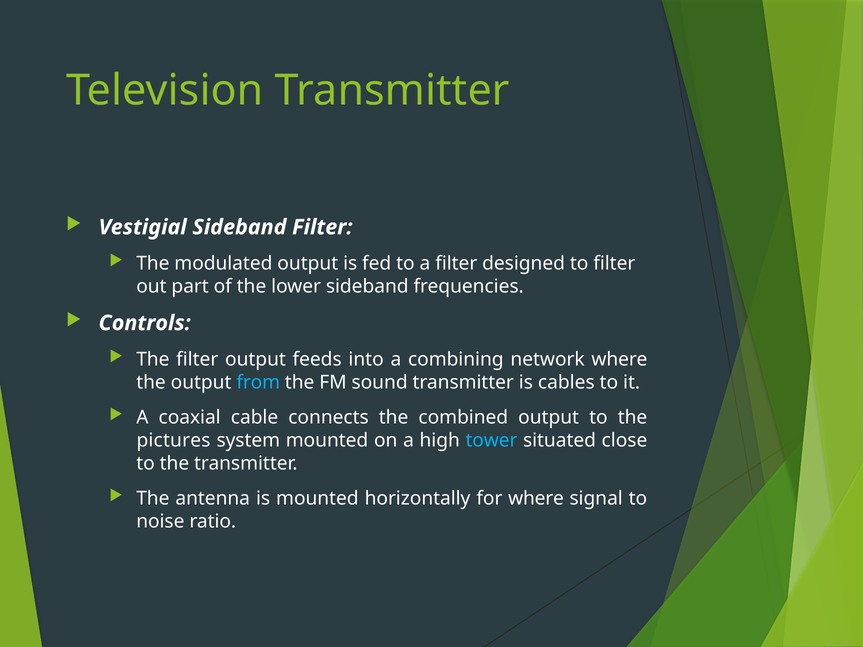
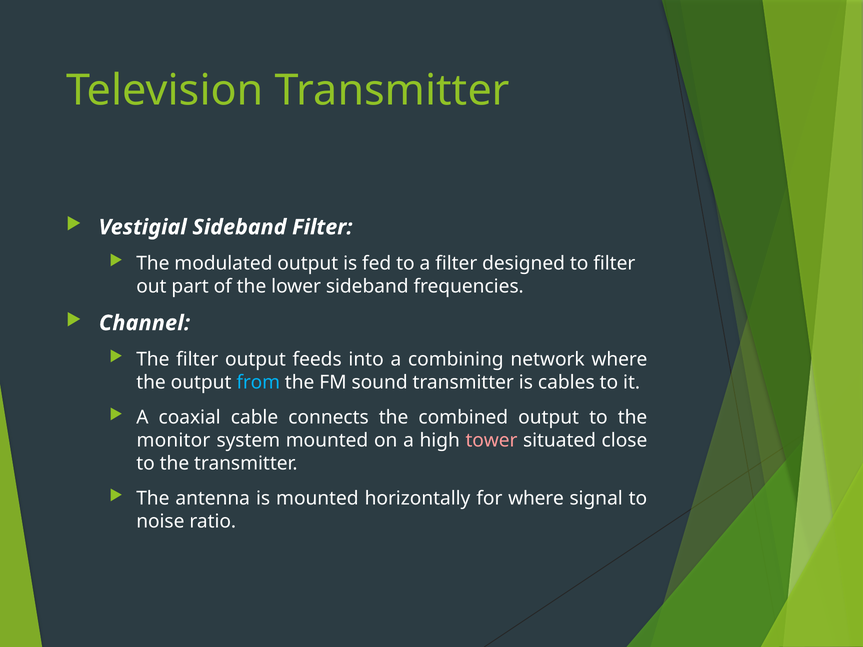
Controls: Controls -> Channel (145, 323)
pictures: pictures -> monitor (173, 440)
tower colour: light blue -> pink (492, 440)
